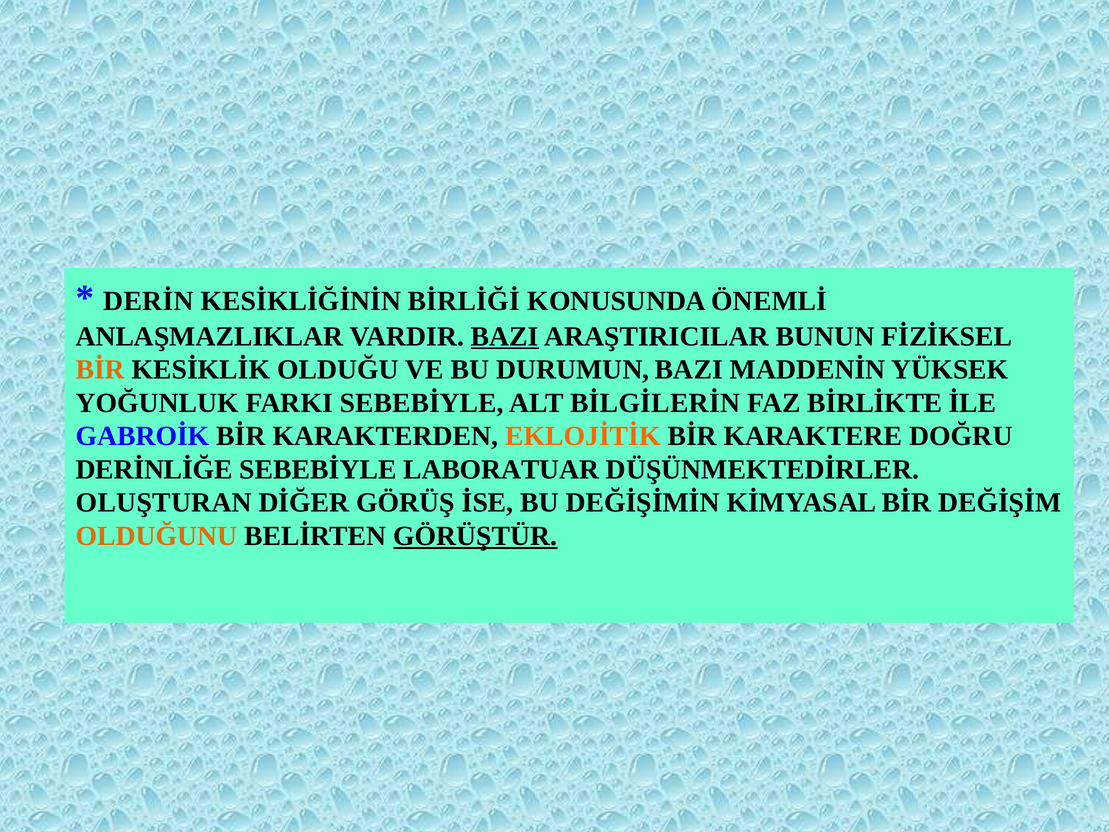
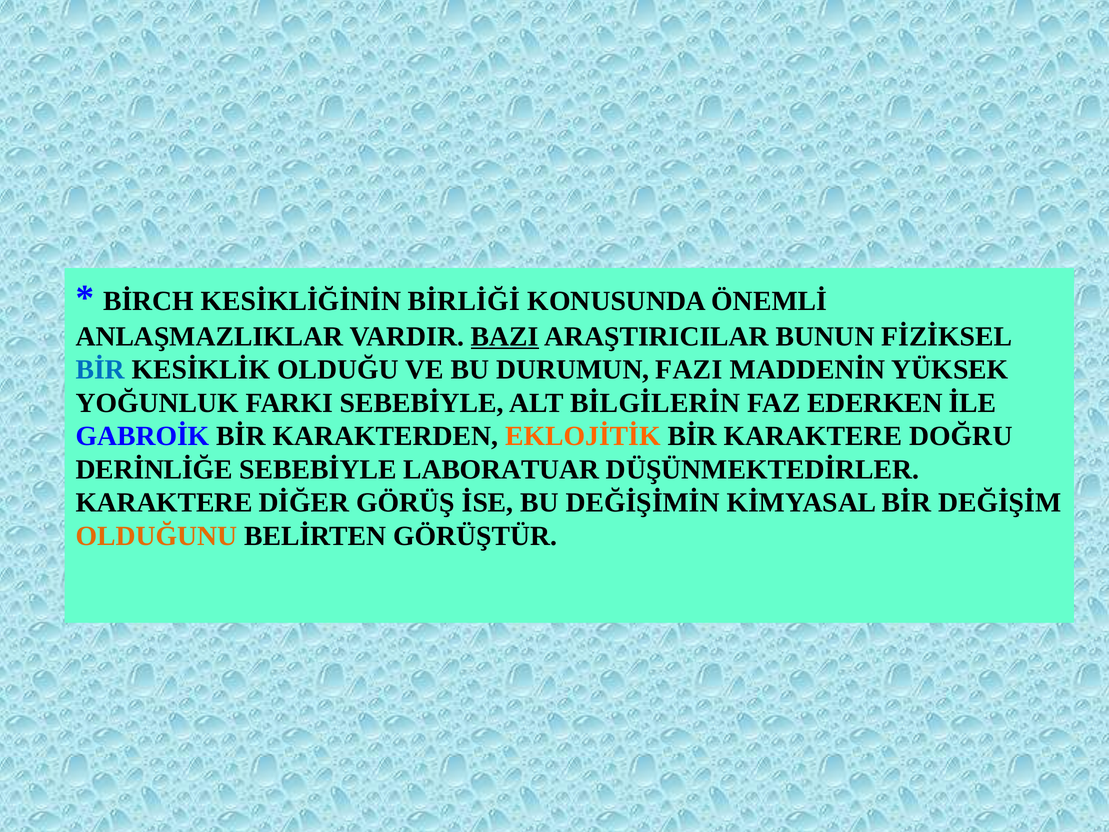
DERİN: DERİN -> BİRCH (149, 301)
BİR colour: orange -> blue (100, 370)
DURUMUN BAZI: BAZI -> FAZI (689, 370)
BİRLİKTE: BİRLİKTE -> EDERKEN (875, 403)
OLUŞTURAN: OLUŞTURAN -> KARAKTERE (164, 503)
GÖRÜŞTÜR underline: present -> none (475, 536)
